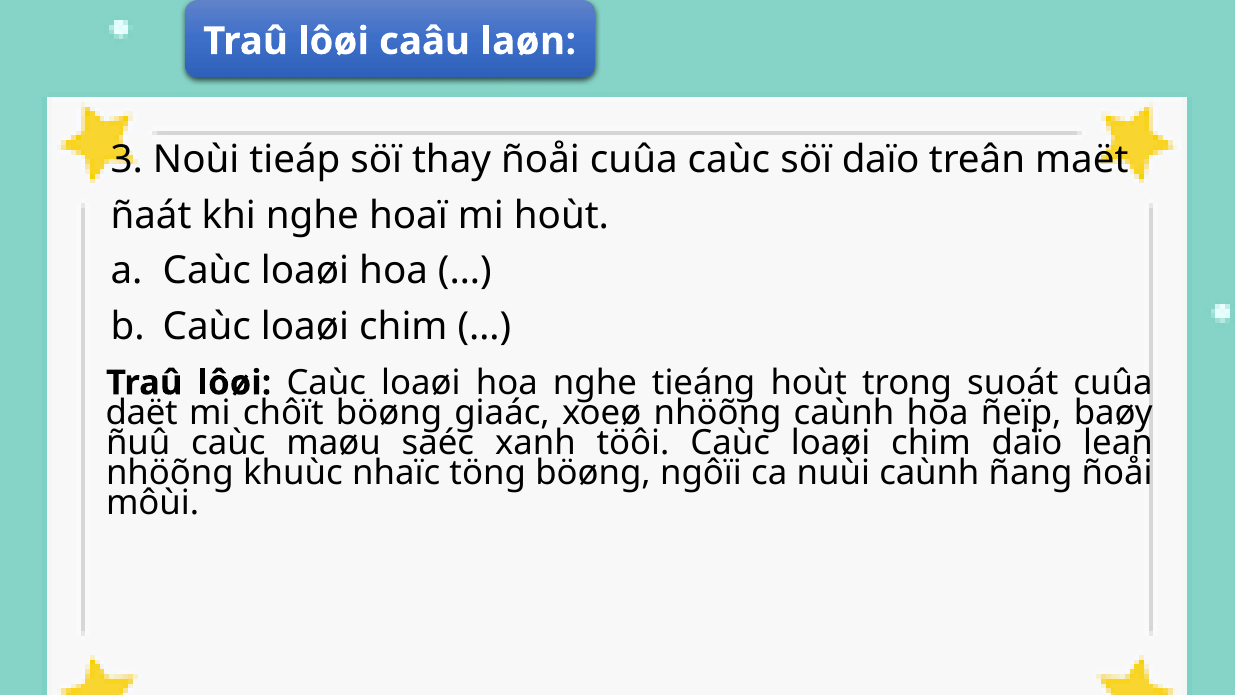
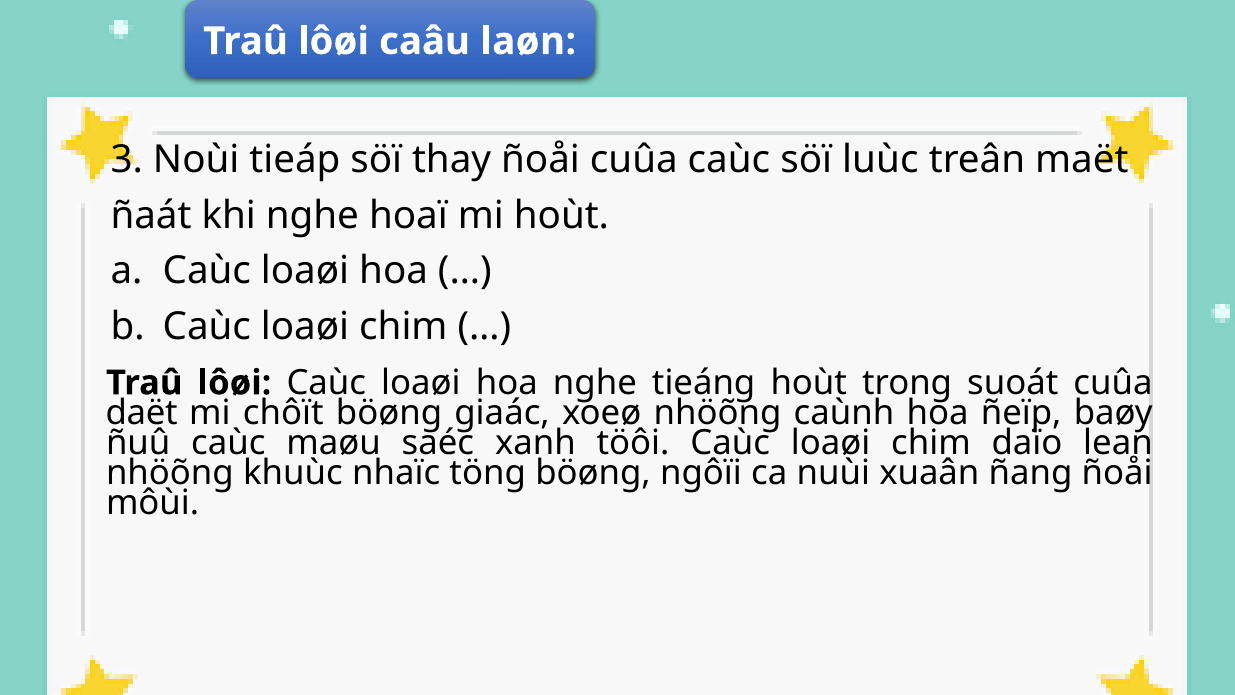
söï daïo: daïo -> luùc (880, 160)
nuùi caùnh: caùnh -> xuaân (929, 473)
